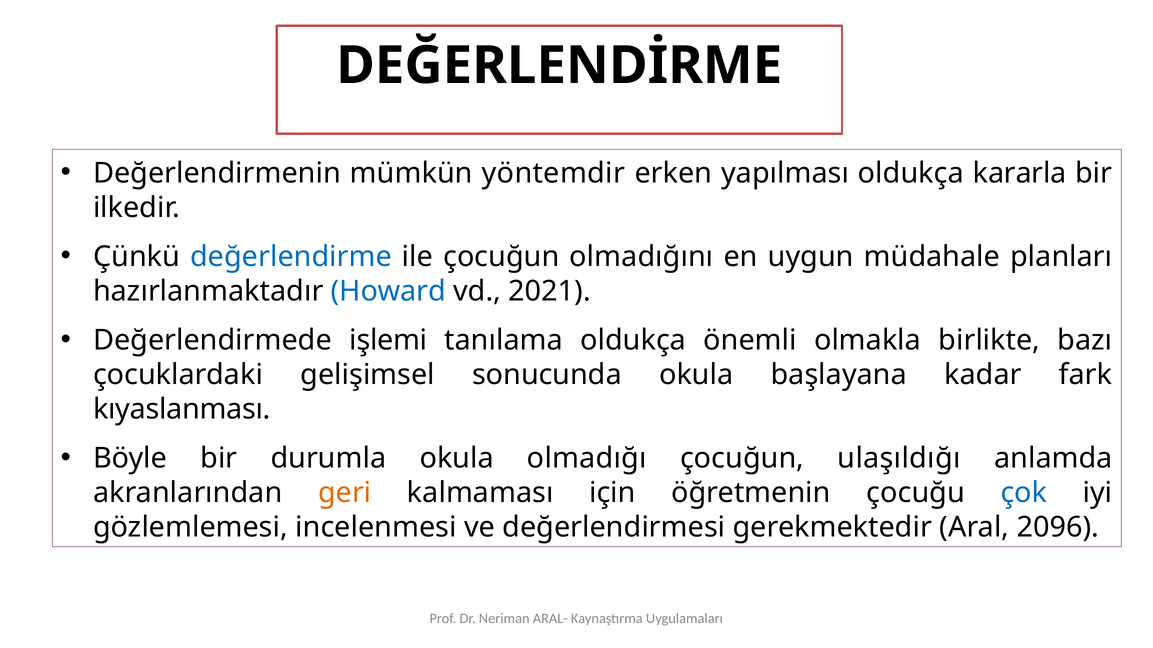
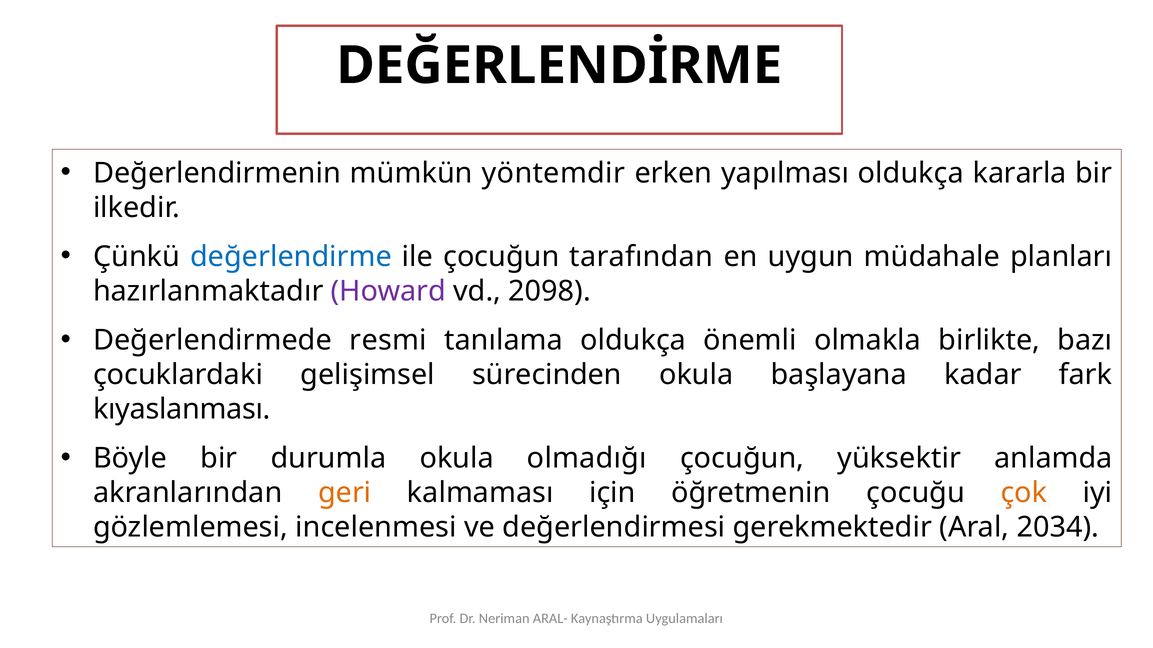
olmadığını: olmadığını -> tarafından (641, 257)
Howard colour: blue -> purple (388, 291)
2021: 2021 -> 2098 (550, 291)
işlemi: işlemi -> resmi (388, 340)
sonucunda: sonucunda -> sürecinden (547, 375)
ulaşıldığı: ulaşıldığı -> yüksektir (899, 459)
çok colour: blue -> orange (1024, 493)
2096: 2096 -> 2034 (1058, 528)
